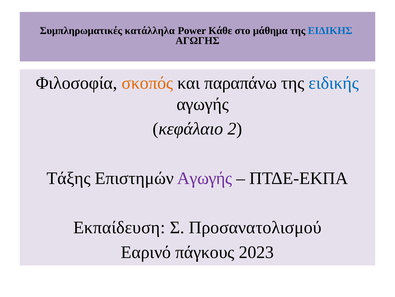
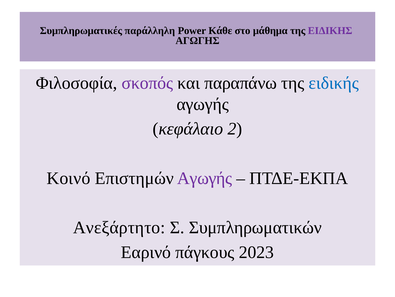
κατάλληλα: κατάλληλα -> παράλληλη (150, 31)
ΕΙΔΙΚΗΣ colour: blue -> purple (330, 31)
σκοπός colour: orange -> purple (147, 83)
Τάξης: Τάξης -> Κοινό (68, 178)
Εκπαίδευση: Εκπαίδευση -> Ανεξάρτητο (119, 227)
Προσανατολισμού: Προσανατολισμού -> Συμπληρωματικών (255, 227)
